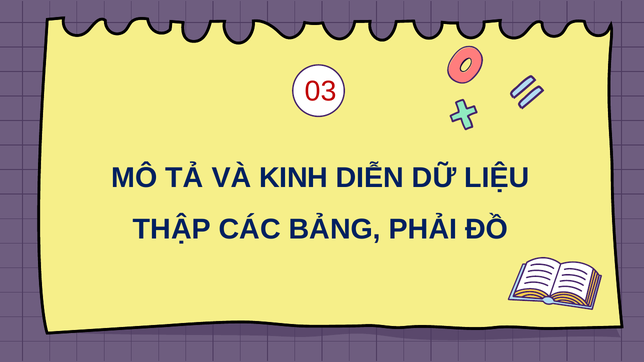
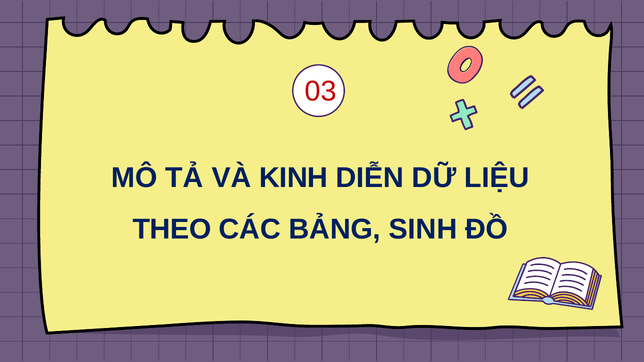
THẬP: THẬP -> THEO (172, 230)
PHẢI: PHẢI -> SINH (423, 230)
